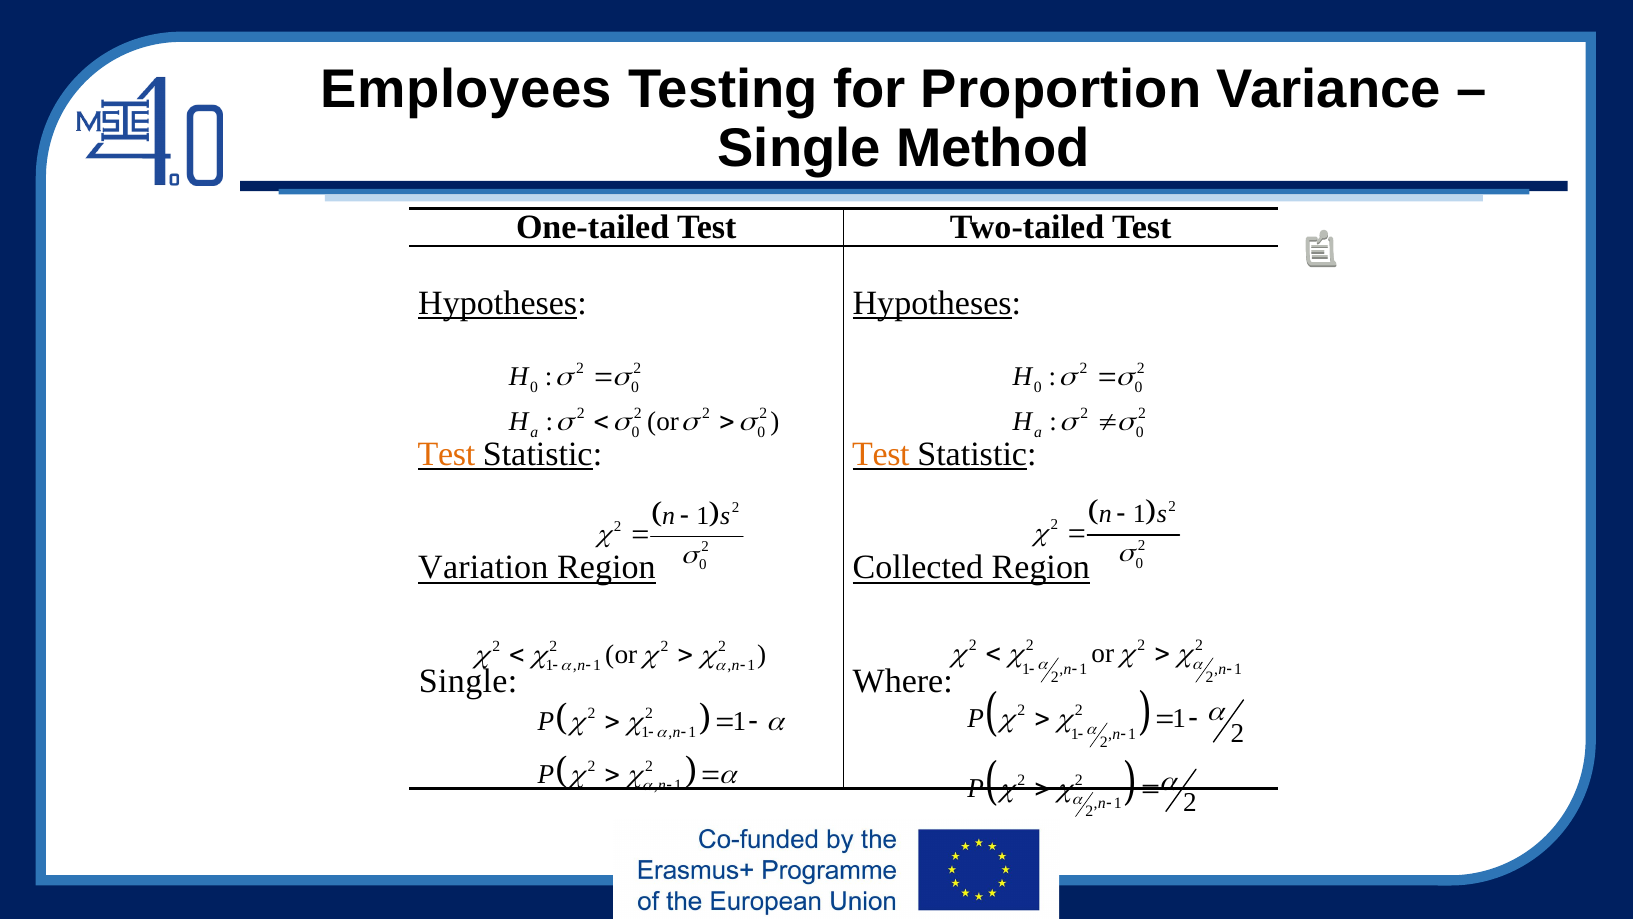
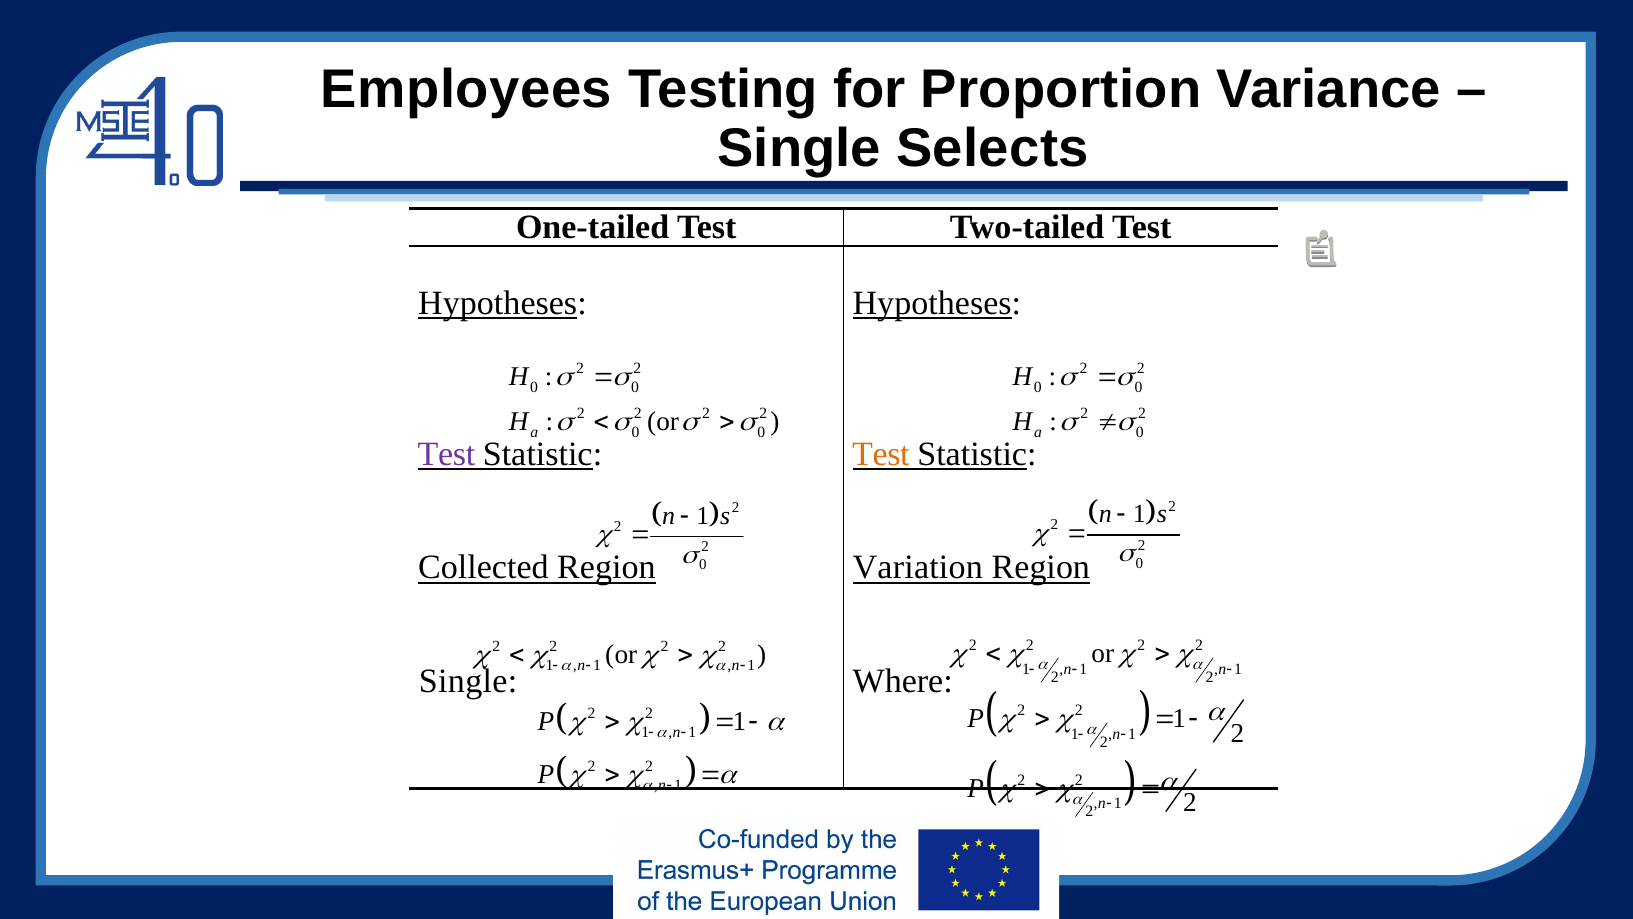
Method: Method -> Selects (993, 149)
Test colour: orange -> purple (446, 454)
Variation: Variation -> Collected (483, 567)
Collected: Collected -> Variation (918, 567)
